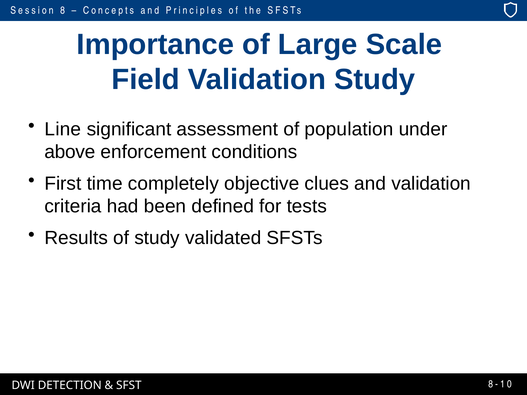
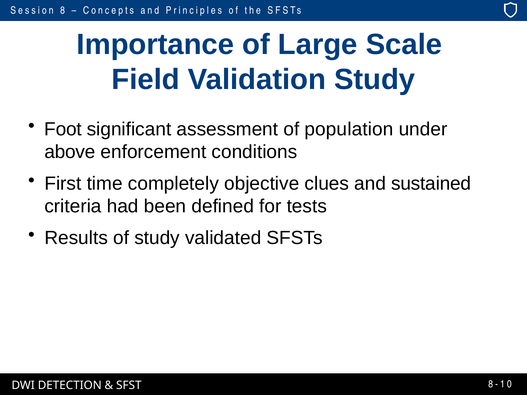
Line: Line -> Foot (63, 129)
and validation: validation -> sustained (431, 184)
